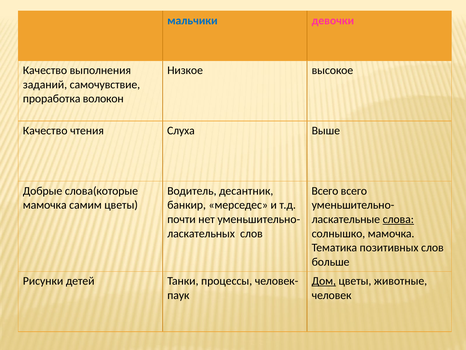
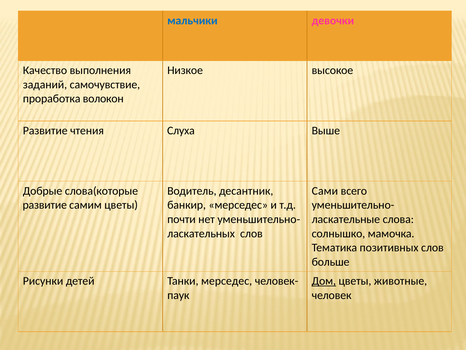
Качество: Качество -> Развитие (45, 130)
Всего: Всего -> Сами (325, 191)
мамочка: мамочка -> развитие (45, 205)
слова underline: present -> none (398, 219)
Танки процессы: процессы -> мерседес (227, 281)
